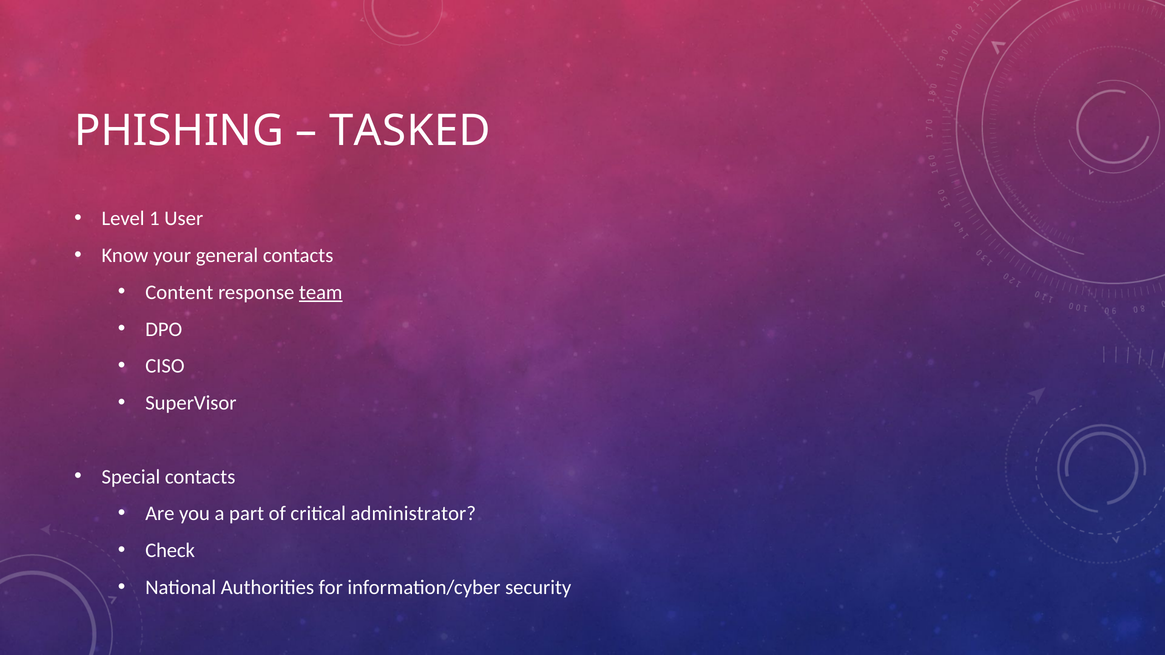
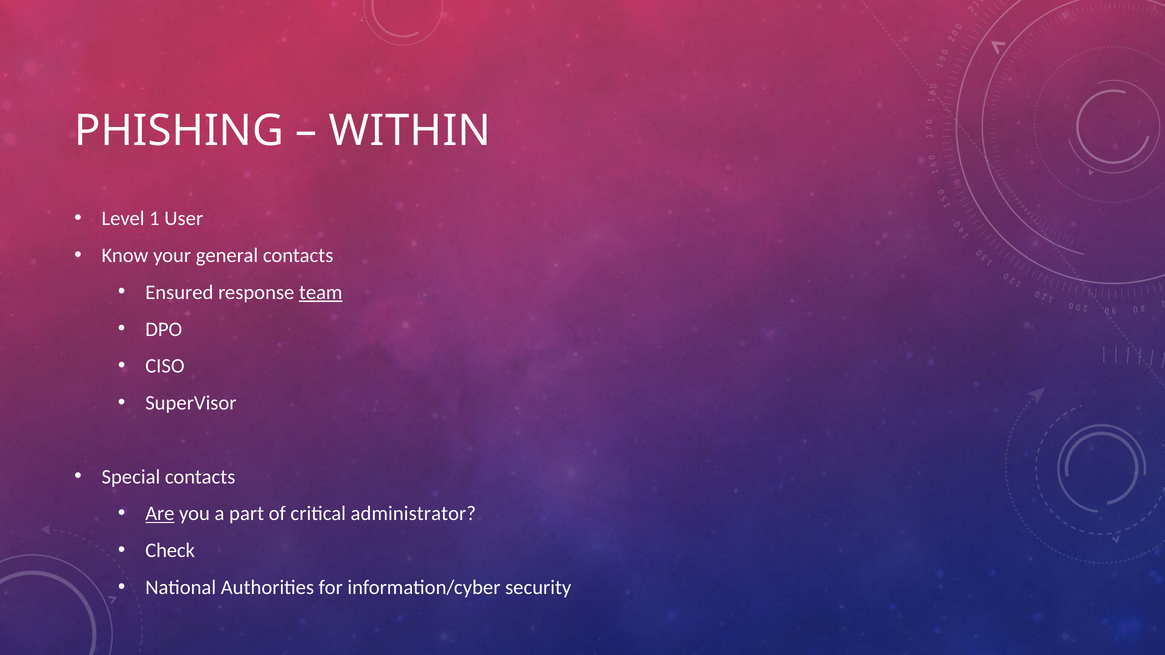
TASKED: TASKED -> WITHIN (410, 131)
Content: Content -> Ensured (179, 292)
Are underline: none -> present (160, 514)
